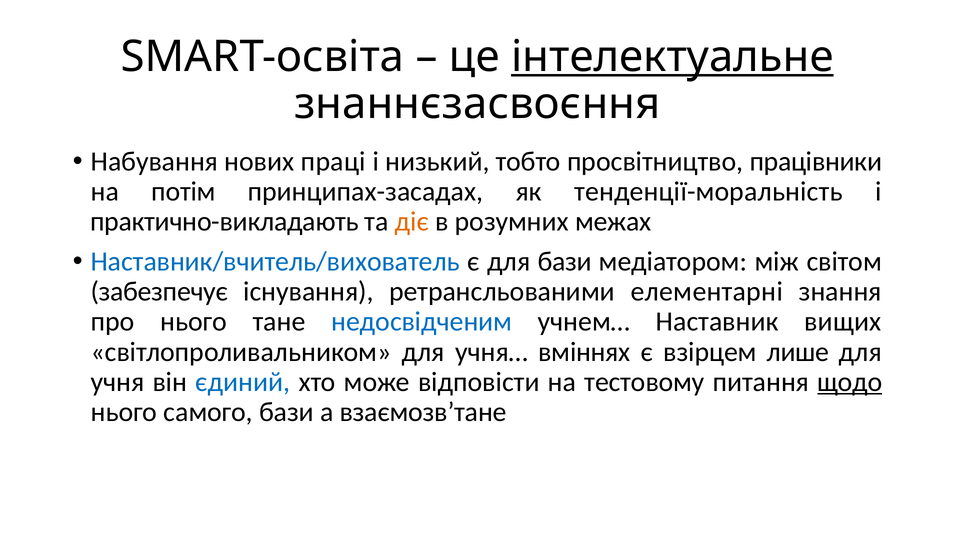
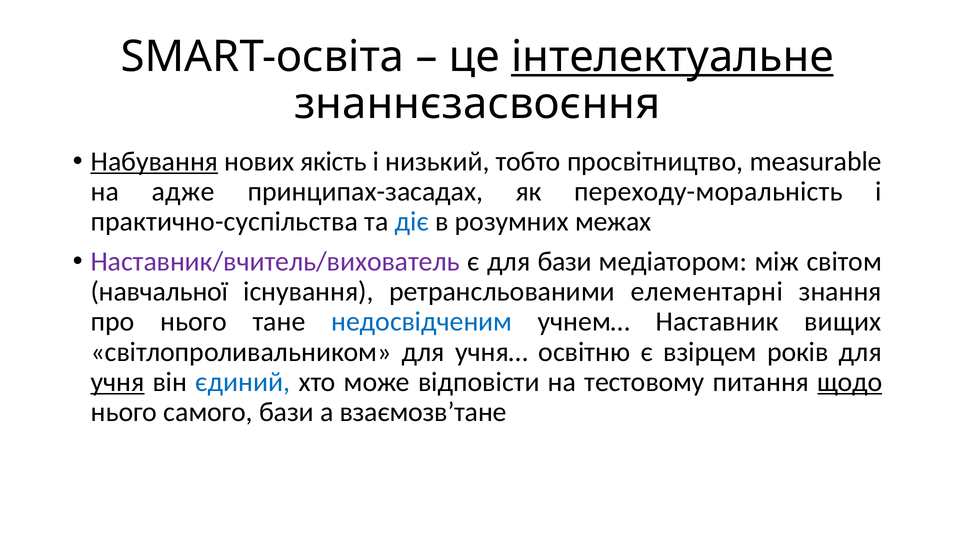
Набування underline: none -> present (154, 161)
праці: праці -> якість (334, 161)
працівники: працівники -> measurable (816, 161)
потім: потім -> адже (183, 192)
тенденції-моральність: тенденції-моральність -> переходу-моральність (708, 192)
практично-викладають: практично-викладають -> практично-суспільства (224, 222)
діє colour: orange -> blue (412, 222)
Наставник/вчитель/вихователь colour: blue -> purple (275, 262)
забезпечує: забезпечує -> навчальної (159, 292)
вміннях: вміннях -> освітню (584, 352)
лише: лише -> років (798, 352)
учня underline: none -> present (118, 382)
